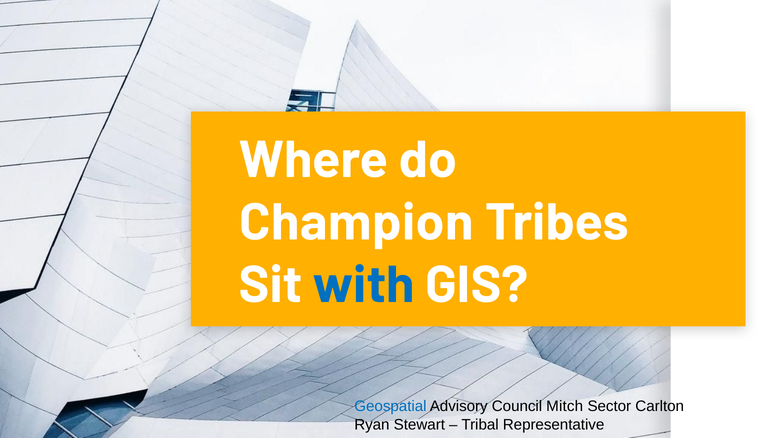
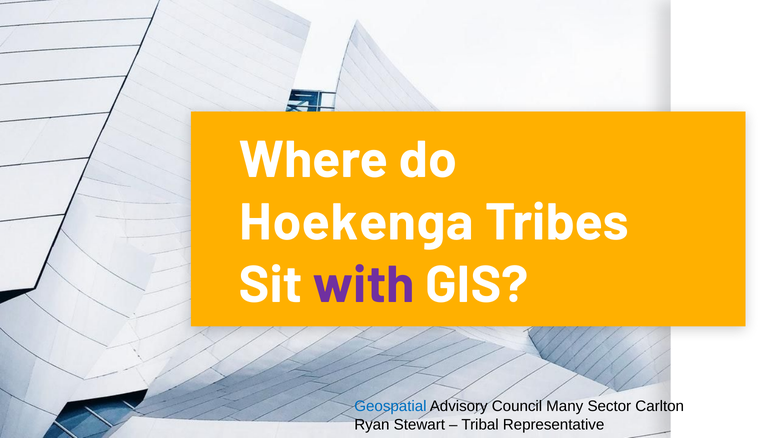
Champion: Champion -> Hoekenga (357, 223)
with colour: blue -> purple (364, 285)
Mitch: Mitch -> Many (565, 407)
